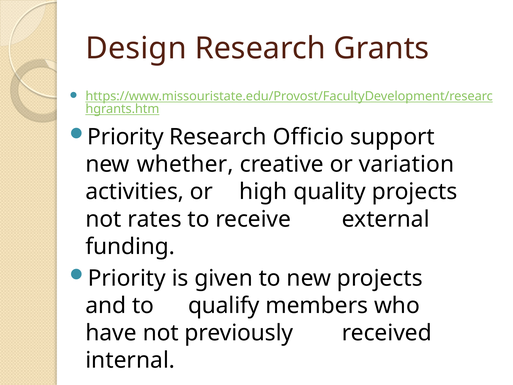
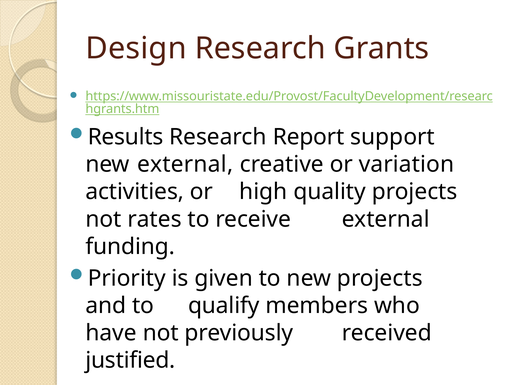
Priority: Priority -> Results (126, 137)
Officio: Officio -> Report (309, 137)
new whether: whether -> external (185, 164)
internal: internal -> justified (130, 360)
